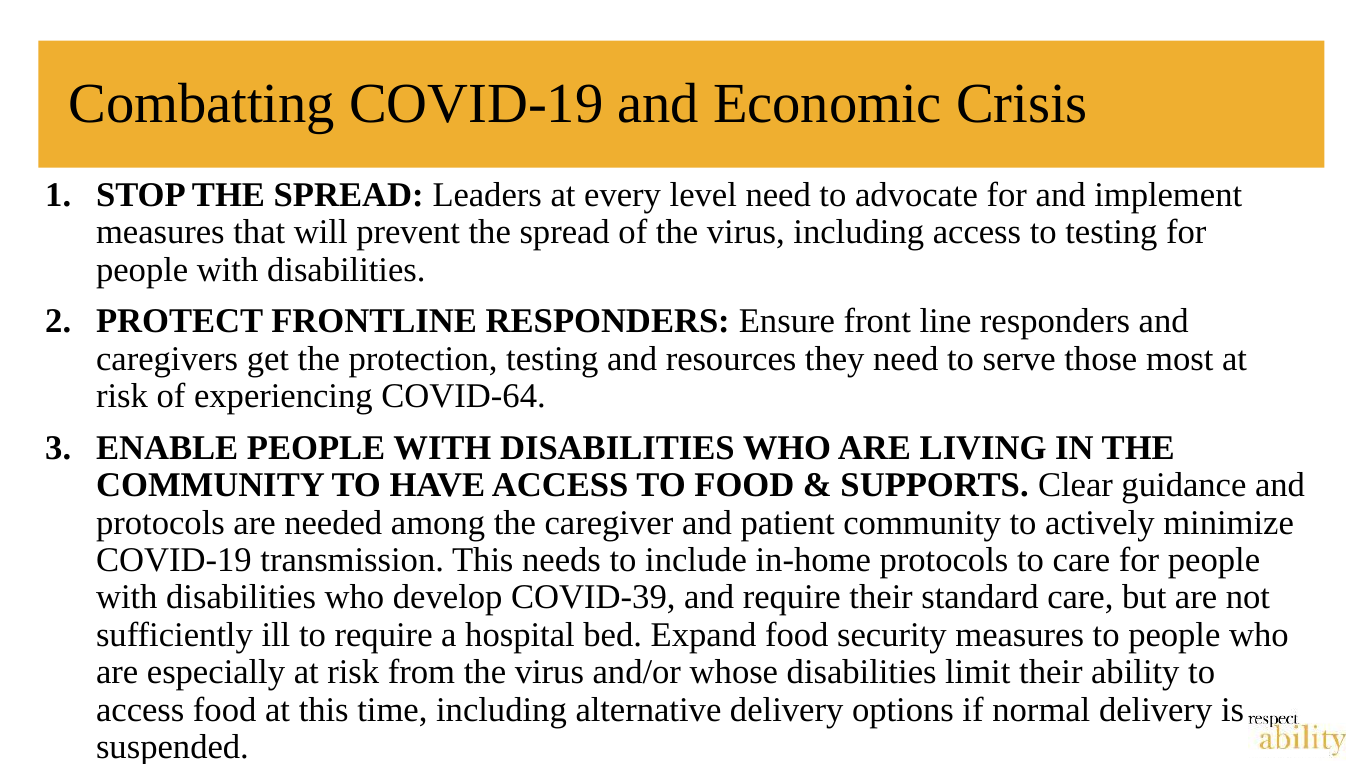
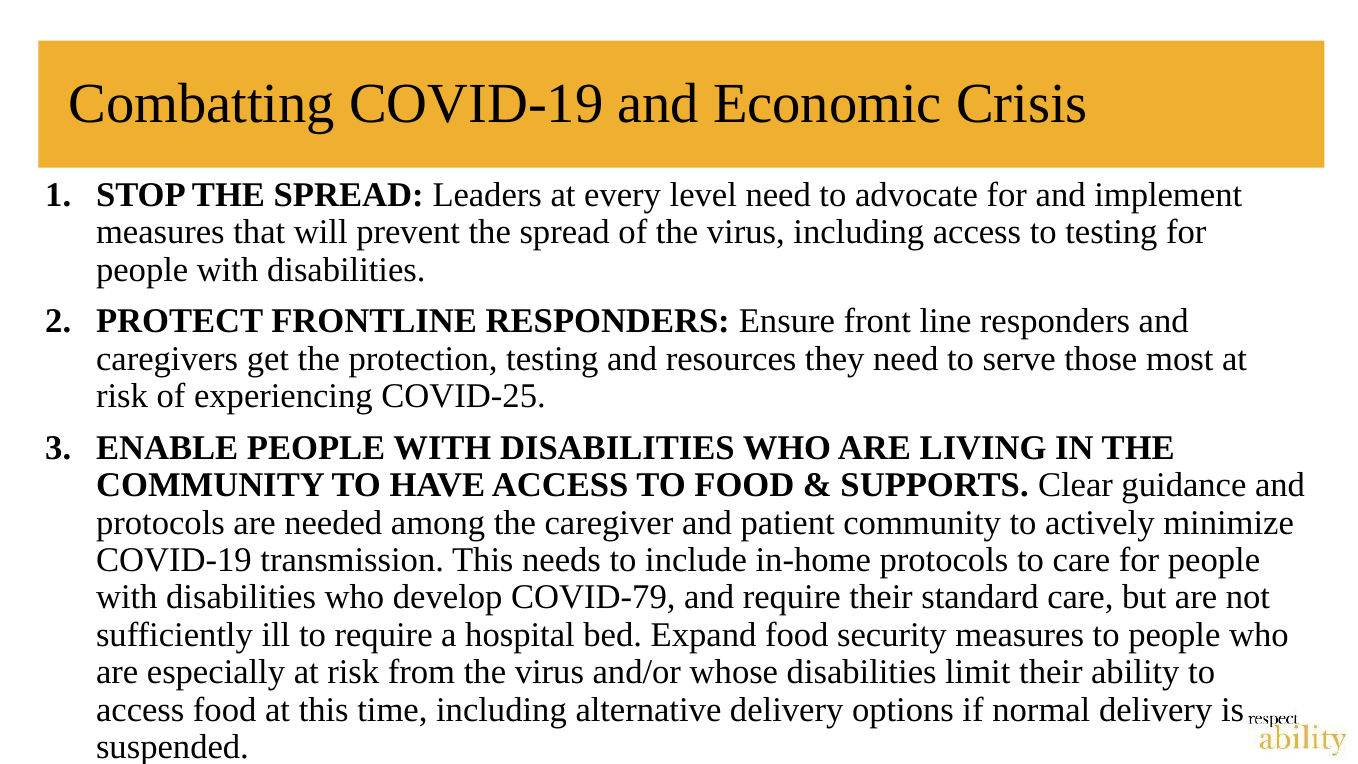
COVID-64: COVID-64 -> COVID-25 (464, 396)
COVID-39: COVID-39 -> COVID-79 (593, 597)
